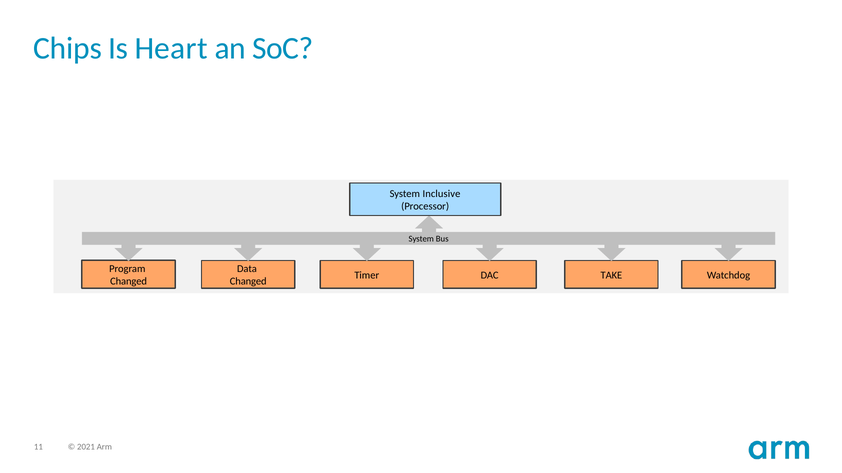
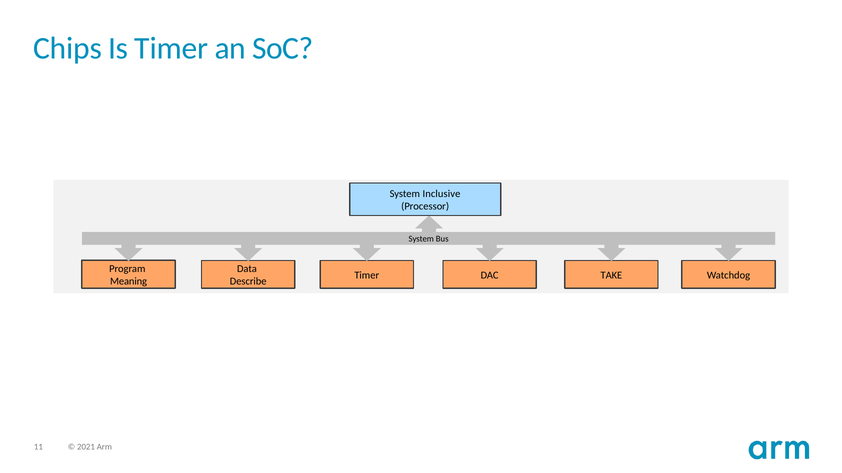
Is Heart: Heart -> Timer (171, 48)
Changed: Changed -> Meaning (129, 282)
Changed: Changed -> Describe (248, 282)
